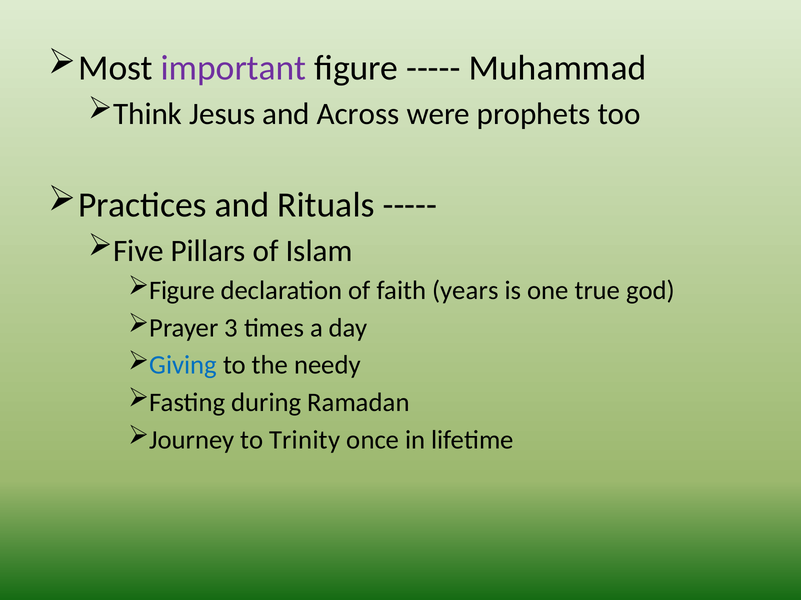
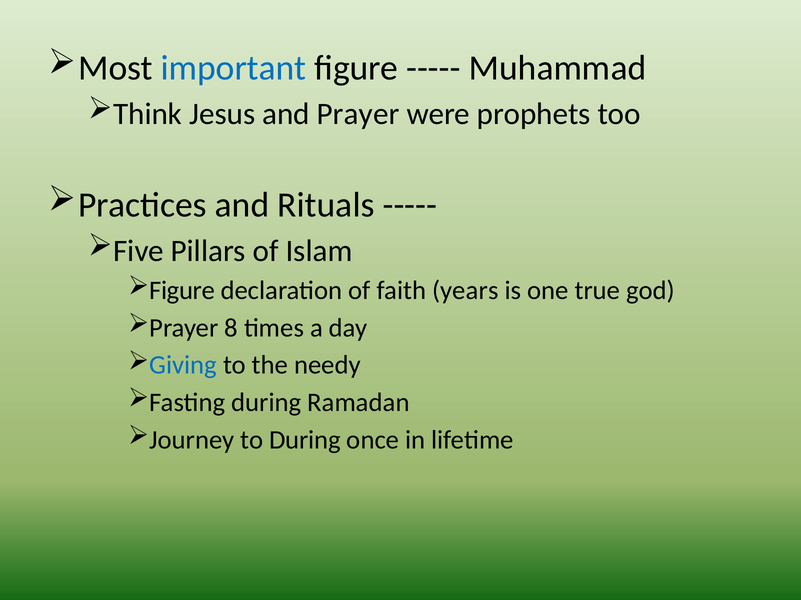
important colour: purple -> blue (233, 68)
and Across: Across -> Prayer (358, 114)
3: 3 -> 8 (231, 328)
to Trinity: Trinity -> During (305, 440)
